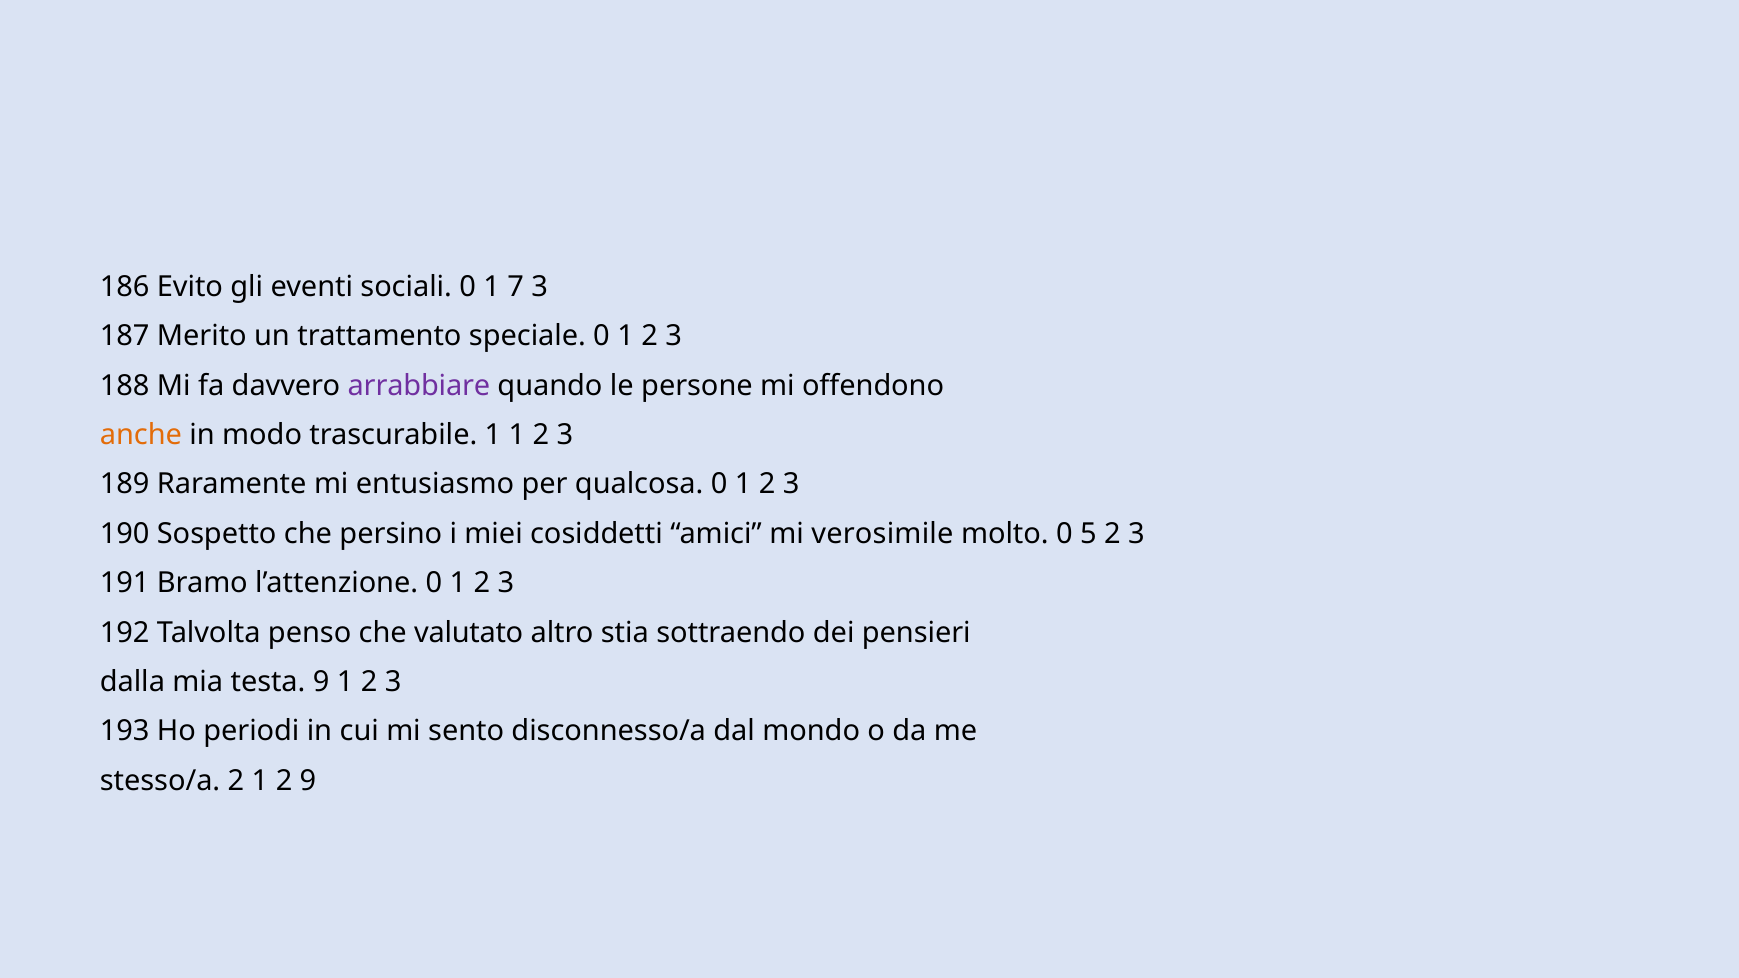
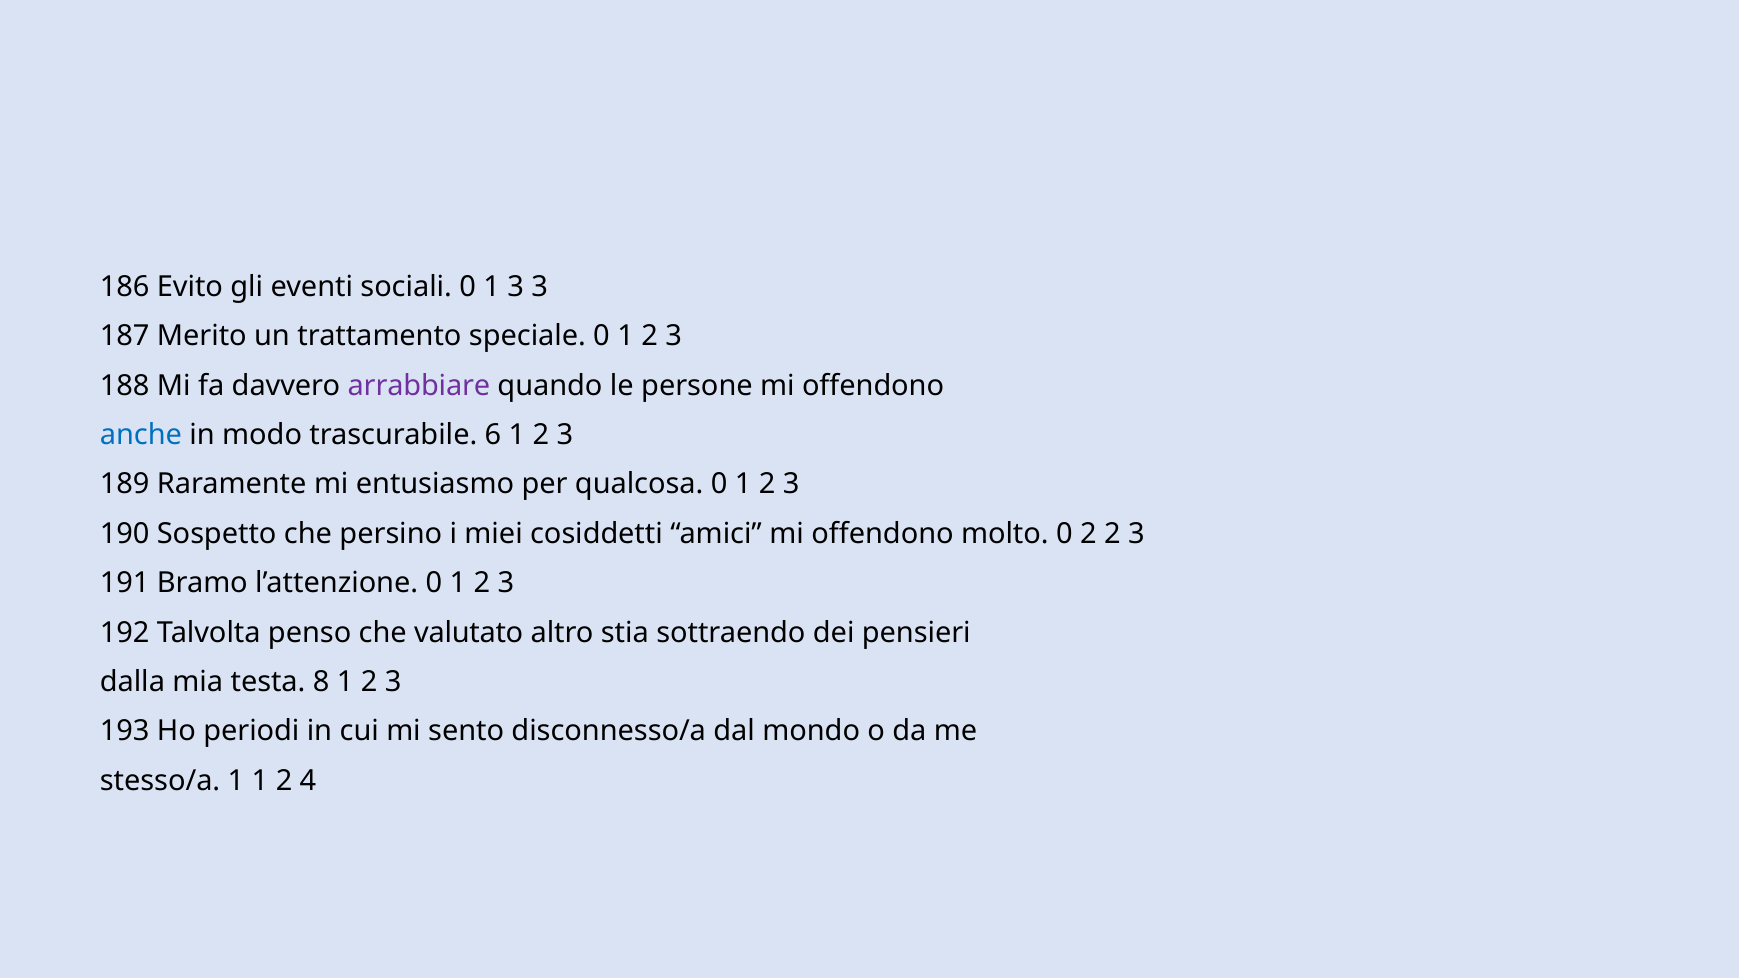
1 7: 7 -> 3 (516, 287)
anche colour: orange -> blue (141, 435)
trascurabile 1: 1 -> 6 (493, 435)
amici mi verosimile: verosimile -> offendono (883, 534)
0 5: 5 -> 2 (1088, 534)
testa 9: 9 -> 8 (321, 682)
stesso/a 2: 2 -> 1 (236, 781)
2 9: 9 -> 4 (308, 781)
